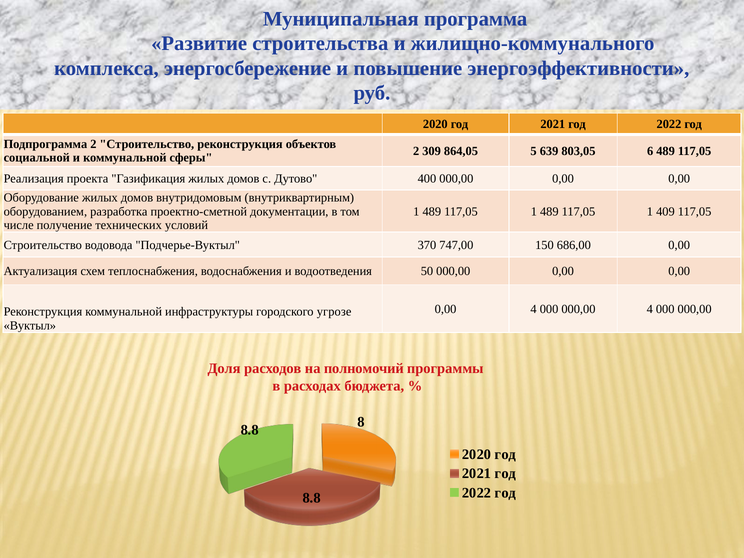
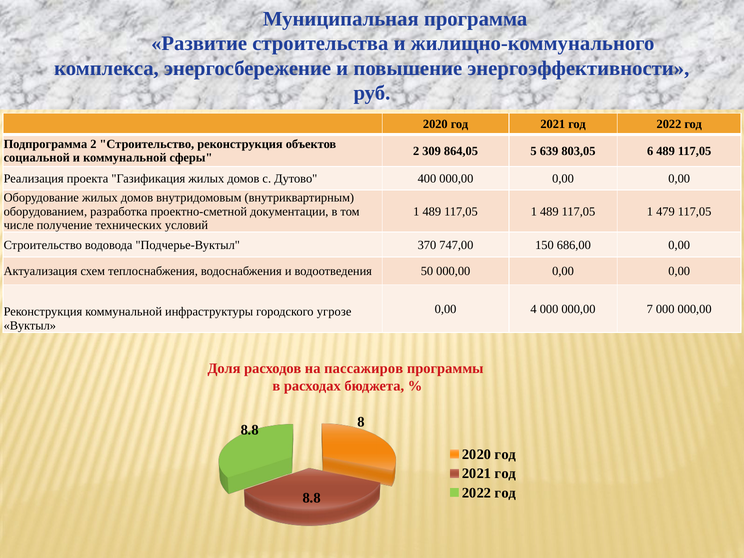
409: 409 -> 479 (665, 211)
000,00 4: 4 -> 7 (650, 309)
полномочий: полномочий -> пассажиров (364, 368)
